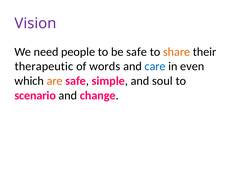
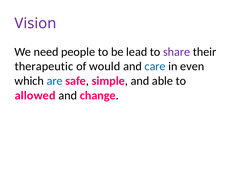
be safe: safe -> lead (137, 52)
share colour: orange -> purple (177, 52)
words: words -> would (105, 66)
are colour: orange -> blue (55, 81)
soul: soul -> able (162, 81)
scenario: scenario -> allowed (35, 96)
